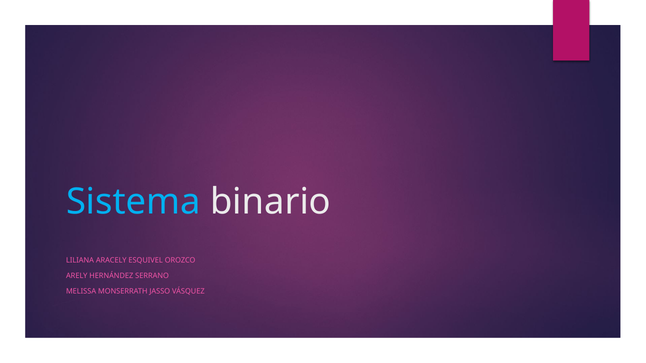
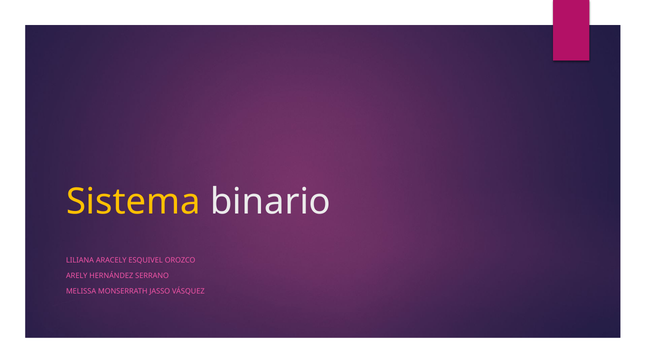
Sistema colour: light blue -> yellow (133, 202)
